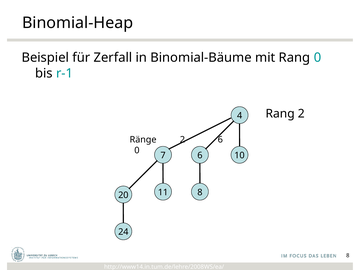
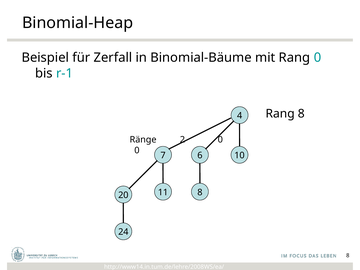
Rang 2: 2 -> 8 (301, 114)
2 6: 6 -> 0 (220, 140)
